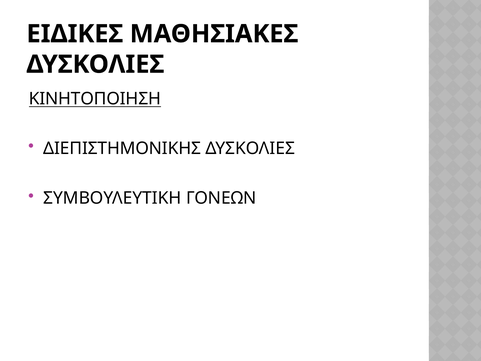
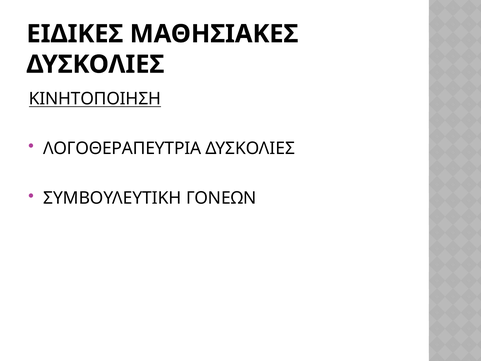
ΔΙΕΠΙΣΤΗΜΟΝΙΚΗΣ: ΔΙΕΠΙΣΤΗΜΟΝΙΚΗΣ -> ΛΟΓΟΘΕΡΑΠΕΥΤΡΙΑ (122, 148)
